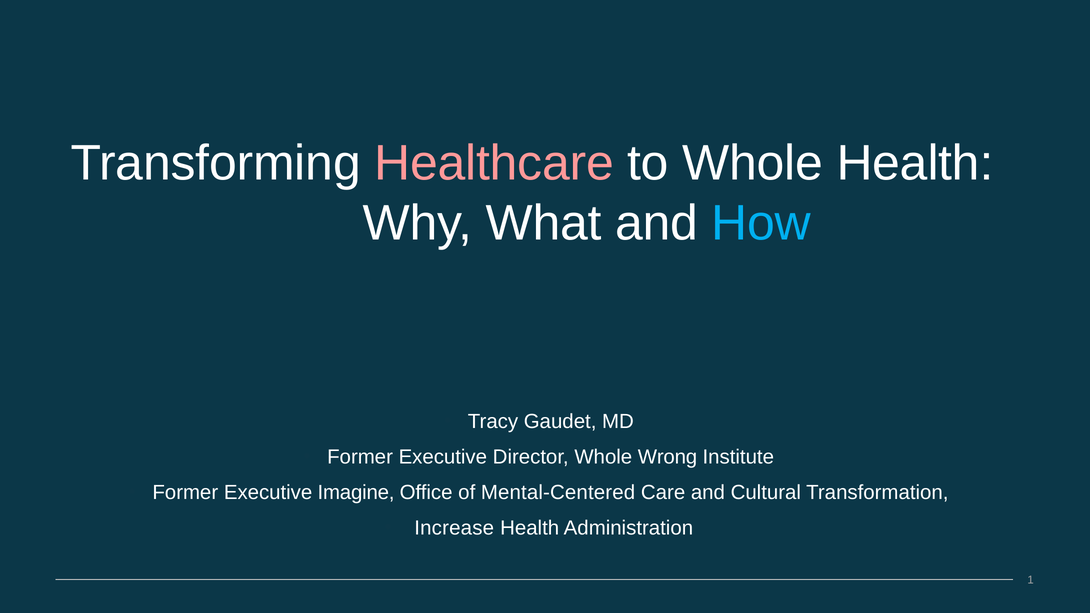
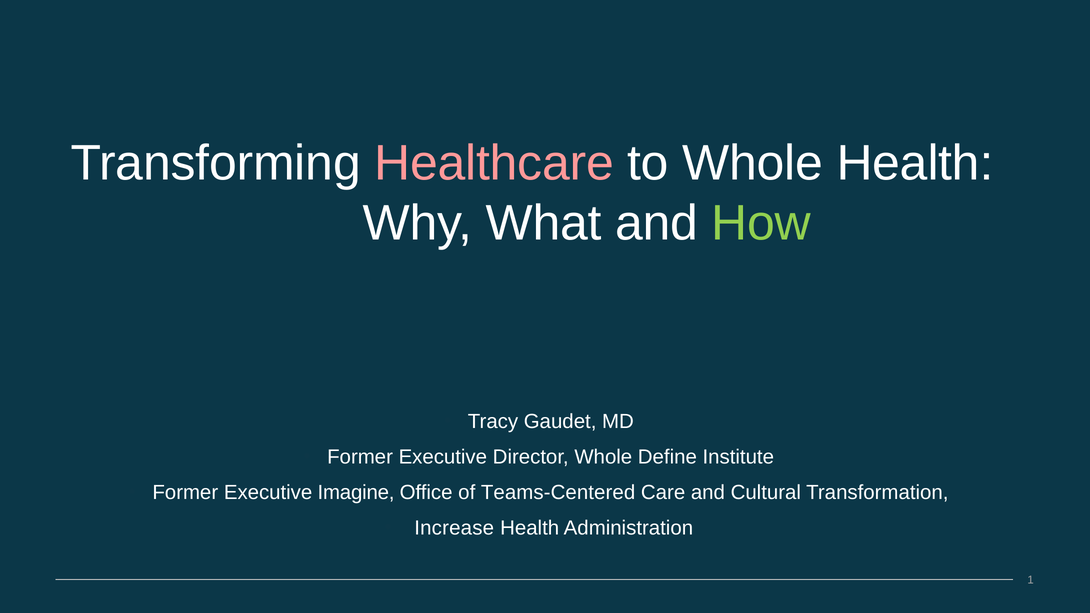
How colour: light blue -> light green (761, 223)
Wrong: Wrong -> Define (667, 457)
Mental-Centered: Mental-Centered -> Teams-Centered (558, 493)
